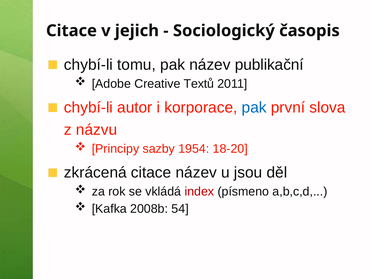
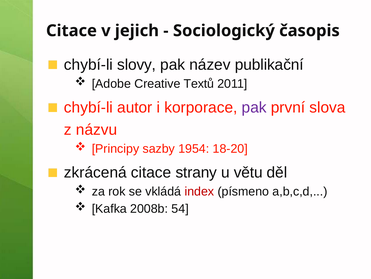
tomu: tomu -> slovy (137, 64)
pak colour: blue -> purple (254, 107)
citace název: název -> strany (196, 172)
jsou: jsou -> větu (248, 172)
